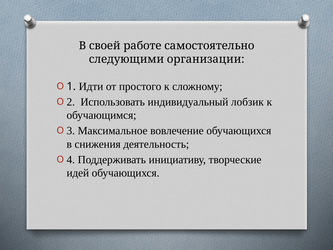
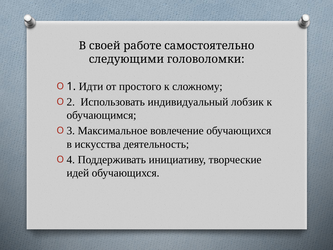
организации: организации -> головоломки (206, 59)
снижения: снижения -> искусства (98, 144)
